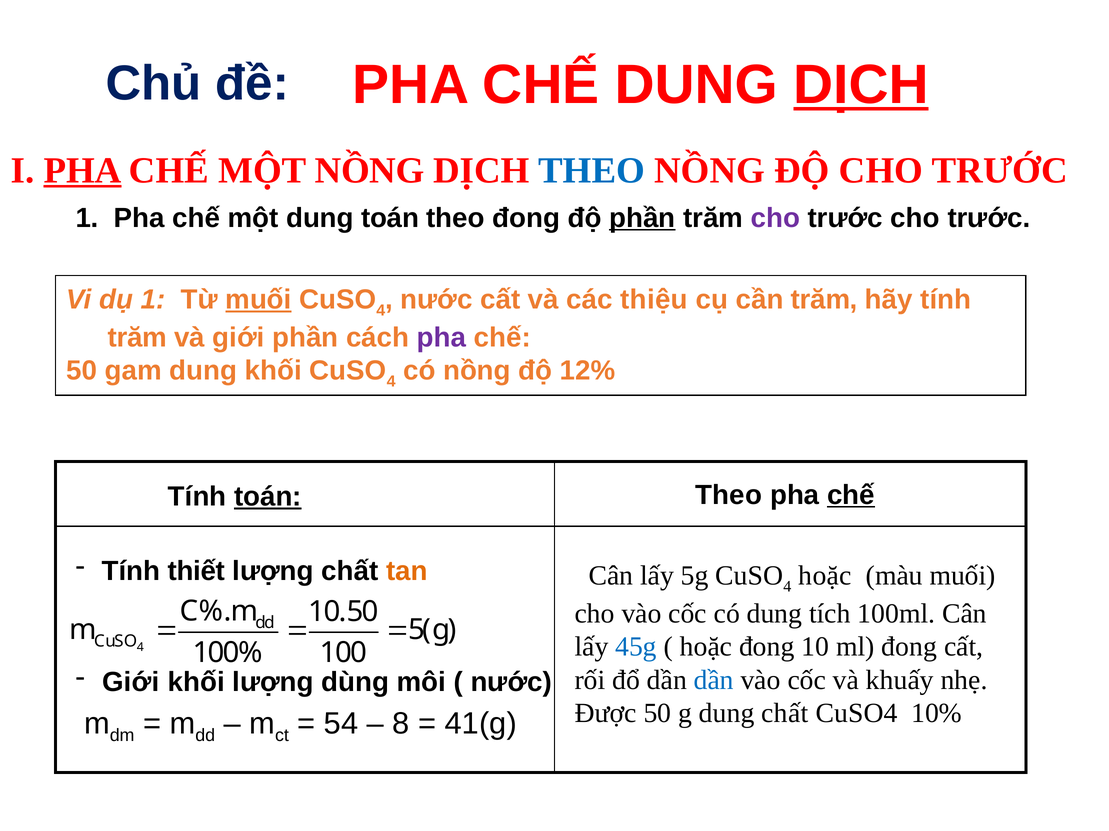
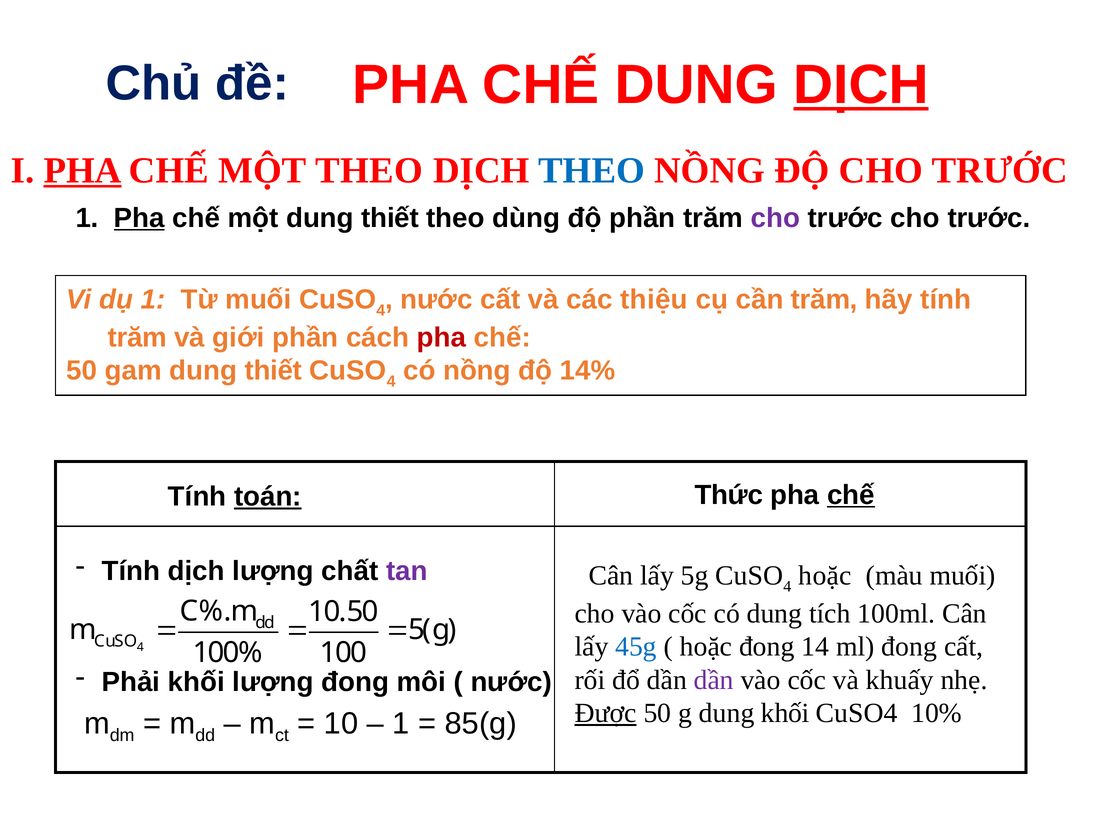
MỘT NỒNG: NỒNG -> THEO (369, 171)
Pha underline: none -> present (139, 218)
một dung toán: toán -> thiết (390, 218)
theo đong: đong -> dùng (526, 218)
phần underline: present -> none (642, 218)
muối underline: present -> none (258, 300)
pha colour: purple -> red (441, 338)
gam dung khối: khối -> thiết (273, 371)
12%: 12% -> 14% (588, 371)
Theo: Theo -> Thức (729, 495)
Tính thiết: thiết -> dịch (196, 572)
tan colour: orange -> purple (407, 572)
10: 10 -> 14 (815, 647)
dần colour: blue -> purple (714, 681)
Giới: Giới -> Phải (131, 683)
lượng dùng: dùng -> đong (355, 683)
Được underline: none -> present (606, 714)
dung chất: chất -> khối (785, 714)
54: 54 -> 10 (341, 724)
8: 8 -> 1 (401, 724)
41(g: 41(g -> 85(g (481, 724)
